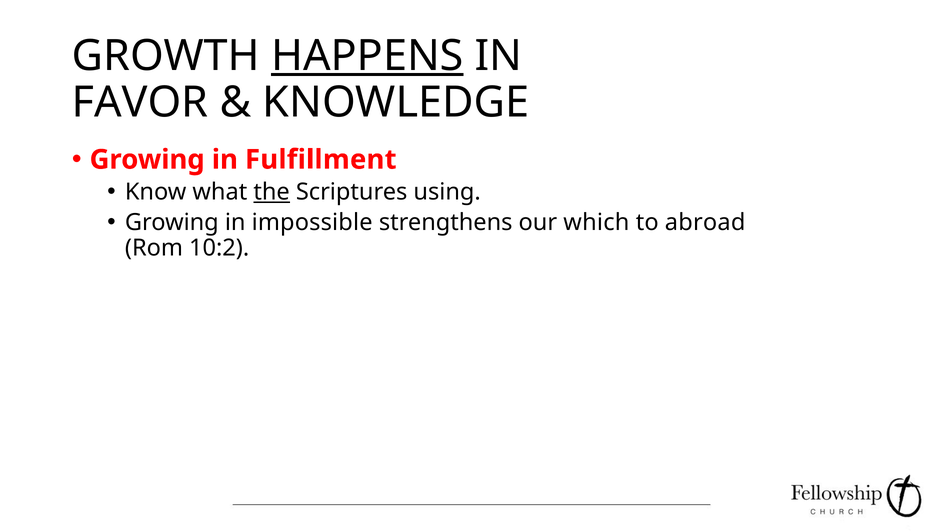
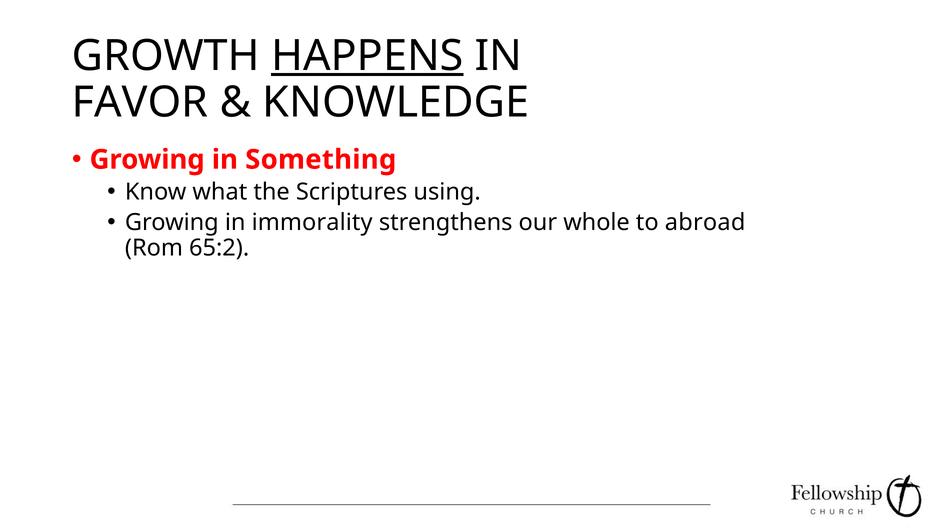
Fulfillment: Fulfillment -> Something (321, 159)
the underline: present -> none (272, 192)
impossible: impossible -> immorality (312, 222)
which: which -> whole (597, 222)
10:2: 10:2 -> 65:2 (219, 248)
